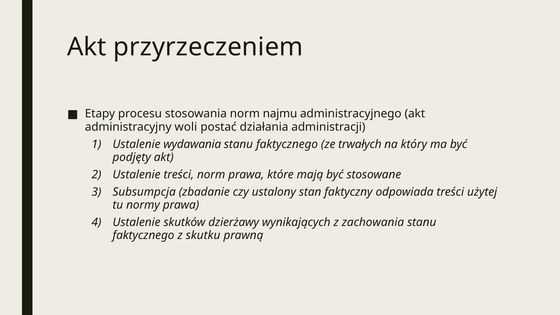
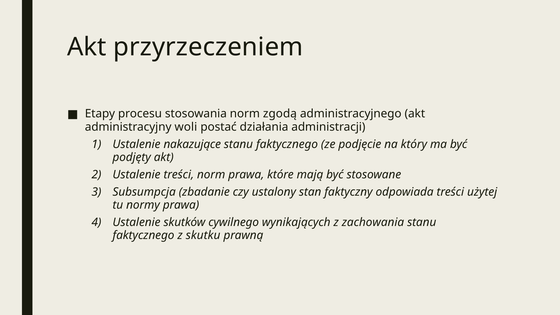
najmu: najmu -> zgodą (280, 114)
wydawania: wydawania -> nakazujące (192, 144)
trwałych: trwałych -> podjęcie (360, 144)
dzierżawy: dzierżawy -> cywilnego (234, 222)
